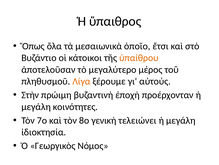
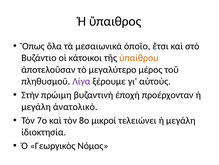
Λίγα colour: orange -> purple (81, 81)
κοινότητες: κοινότητες -> ἀνατολικὸ (75, 106)
γενικὴ: γενικὴ -> μικροί (104, 120)
